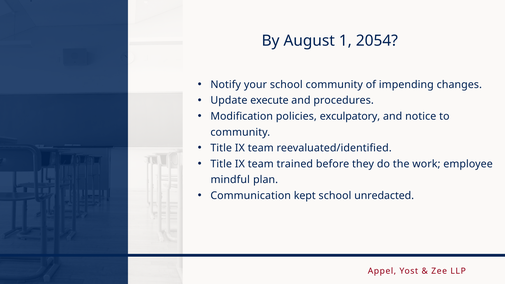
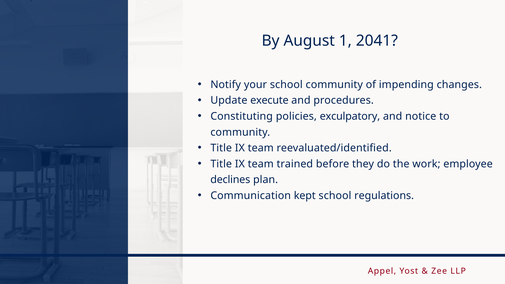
2054: 2054 -> 2041 (377, 41)
Modification: Modification -> Constituting (242, 116)
mindful: mindful -> declines (230, 180)
unredacted: unredacted -> regulations (384, 196)
